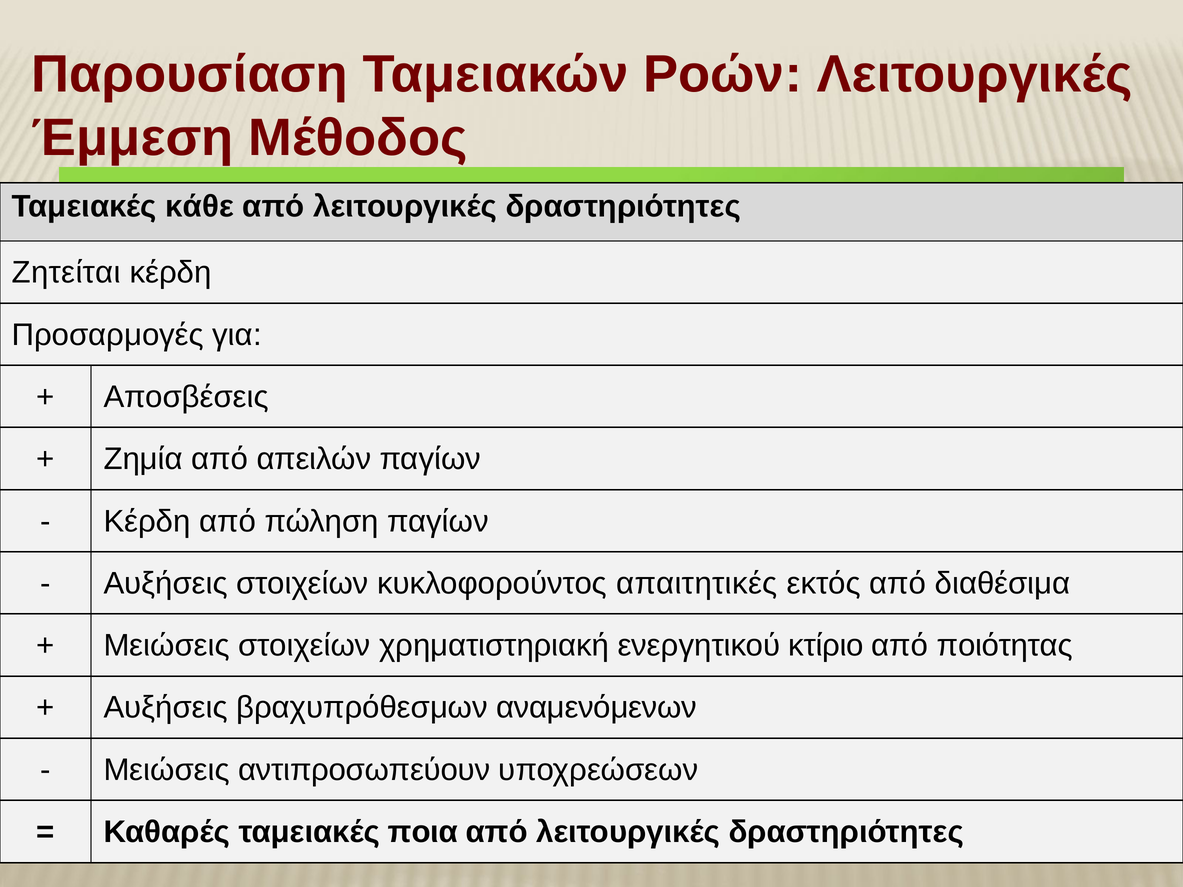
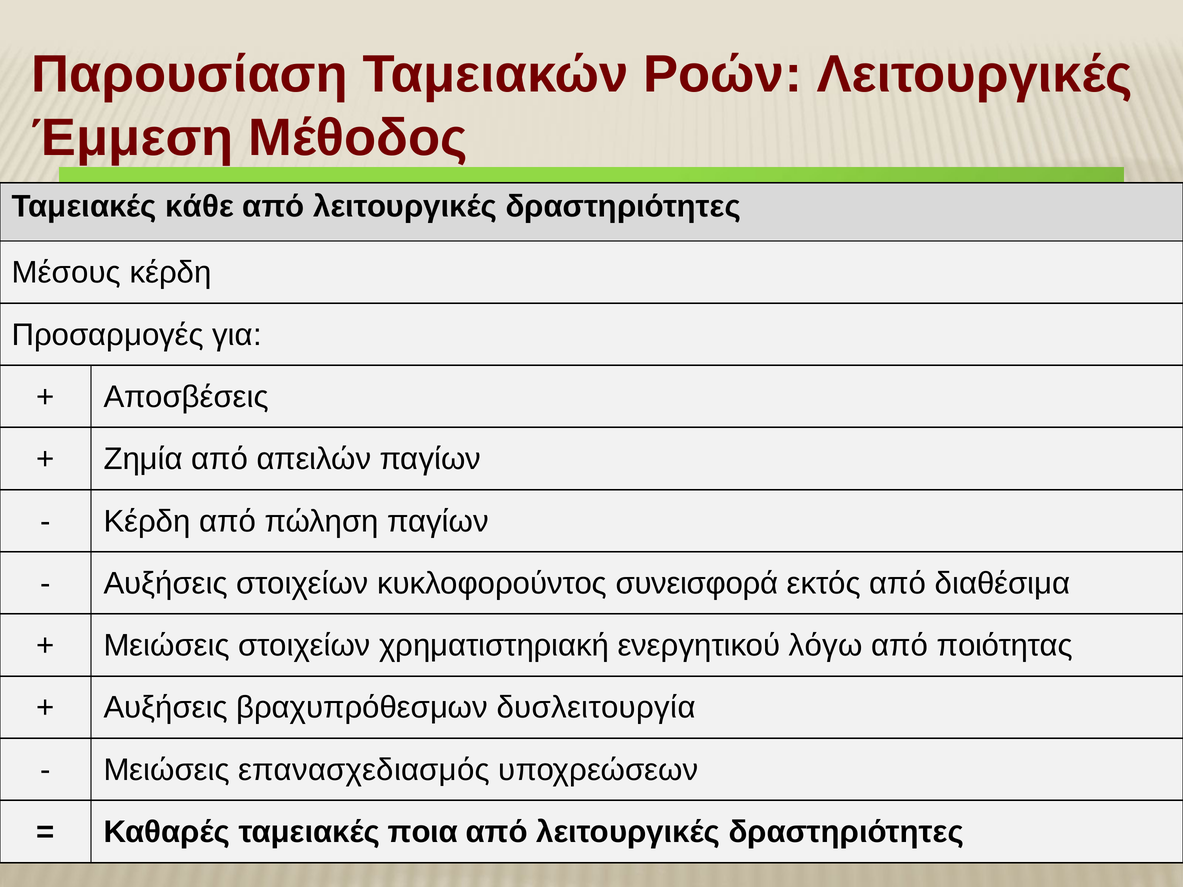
Ζητείται: Ζητείται -> Μέσους (66, 273)
απαιτητικές: απαιτητικές -> συνεισφορά (697, 584)
κτίριο: κτίριο -> λόγω (826, 646)
αναμενόμενων: αναμενόμενων -> δυσλειτουργία (596, 708)
αντιπροσωπεύουν: αντιπροσωπεύουν -> επανασχεδιασμός (364, 770)
